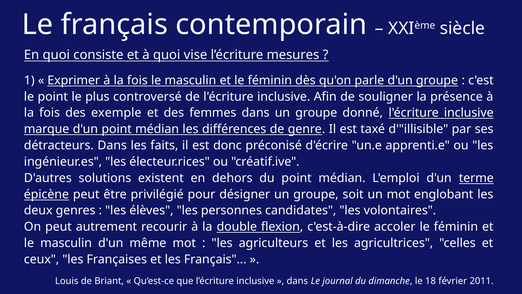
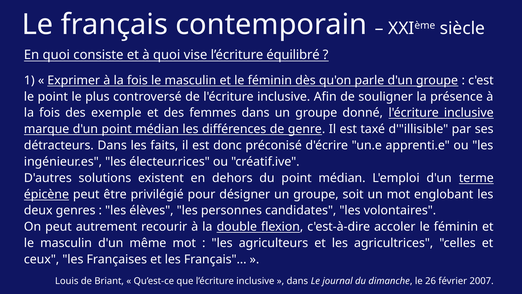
mesures: mesures -> équilibré (293, 55)
18: 18 -> 26 (431, 281)
2011: 2011 -> 2007 (482, 281)
